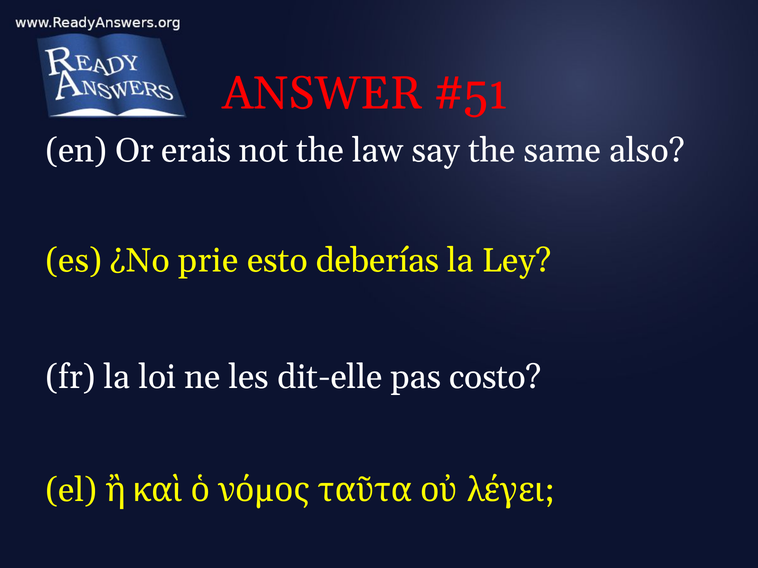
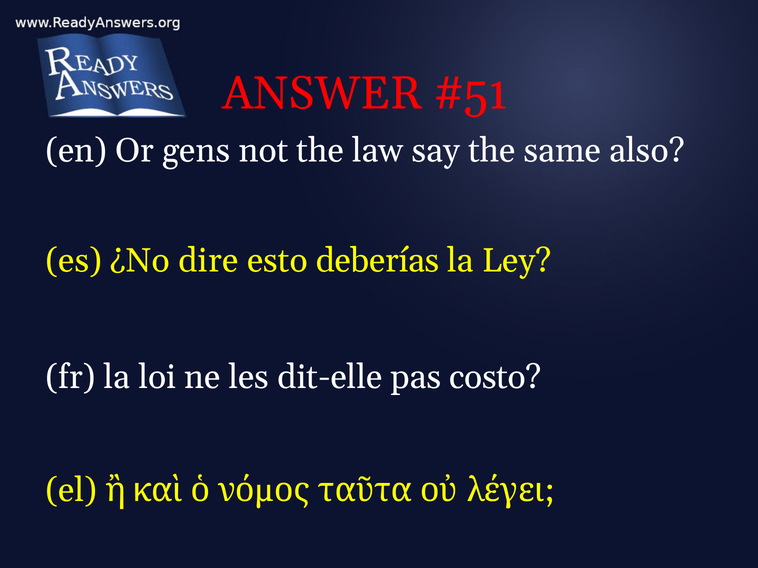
erais: erais -> gens (196, 151)
prie: prie -> dire (208, 261)
